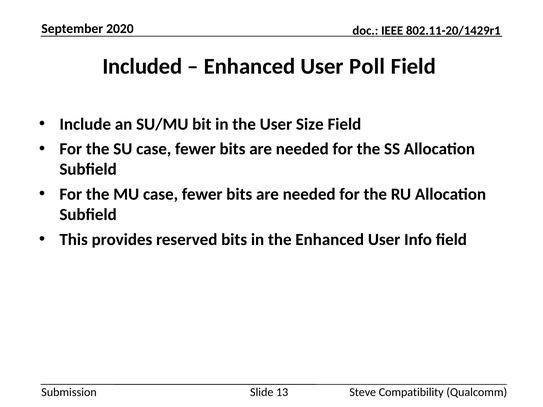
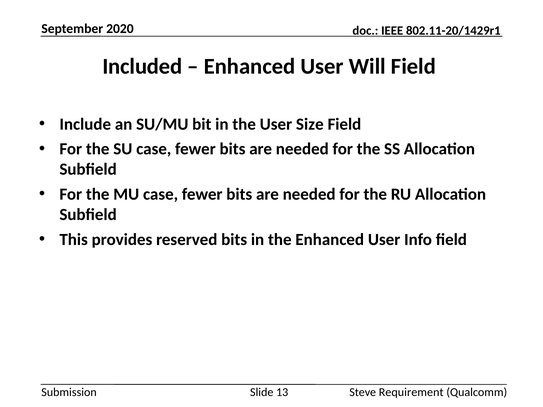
Poll: Poll -> Will (367, 66)
Compatibility: Compatibility -> Requirement (411, 393)
